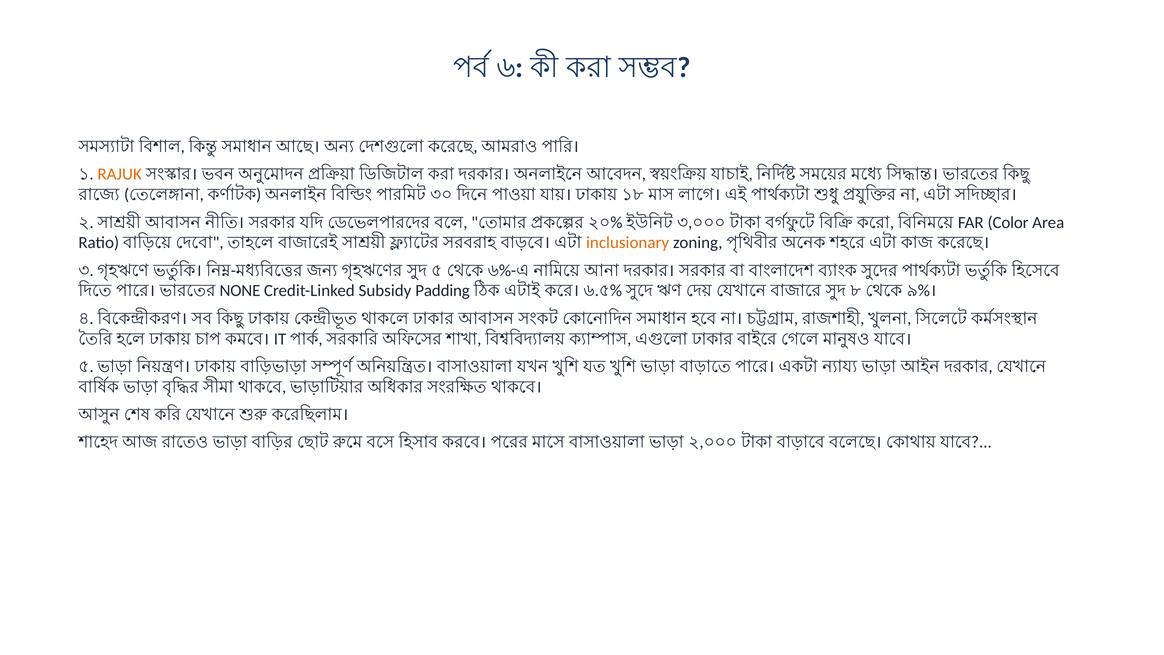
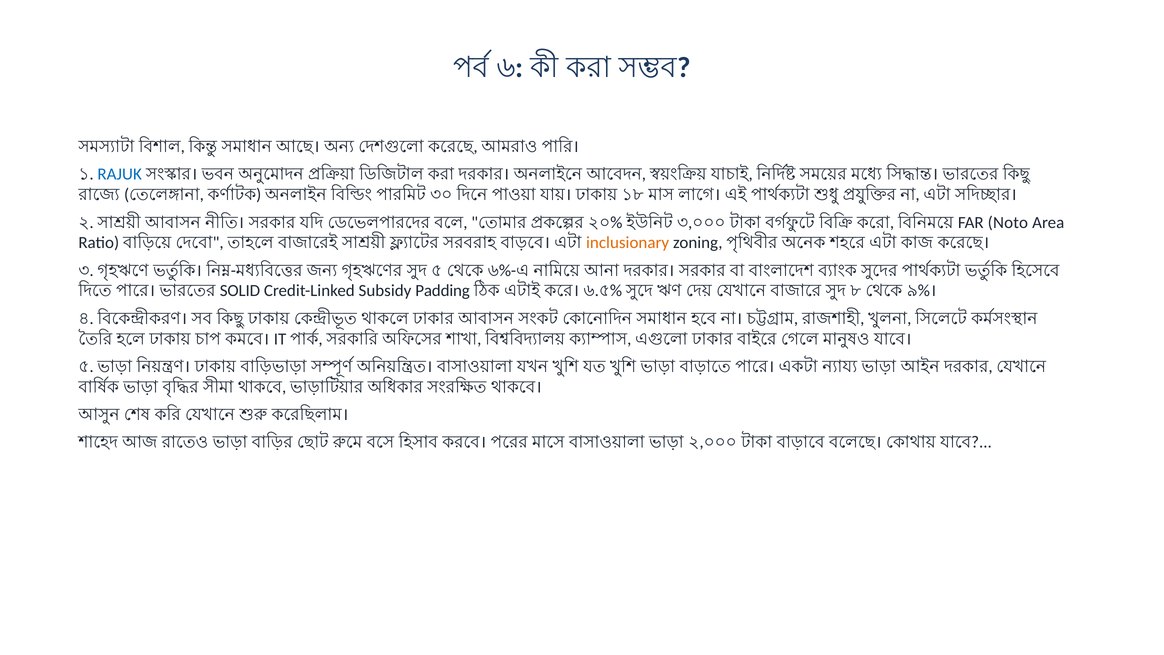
RAJUK colour: orange -> blue (120, 174)
Color: Color -> Noto (1008, 222)
NONE: NONE -> SOLID (240, 291)
